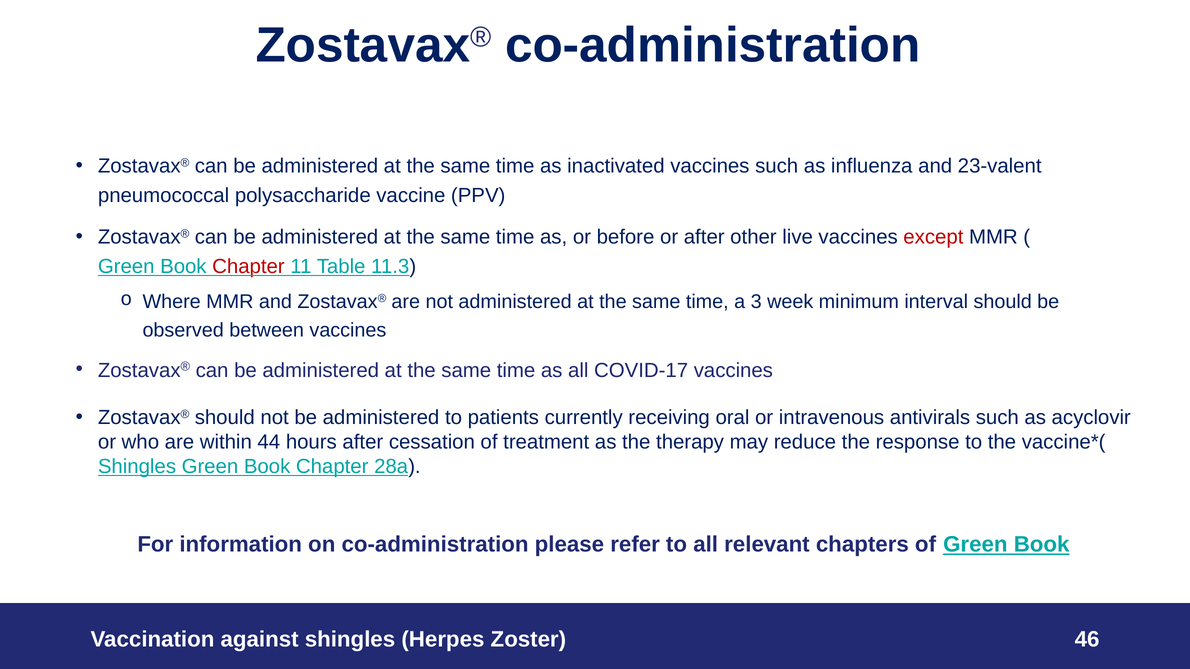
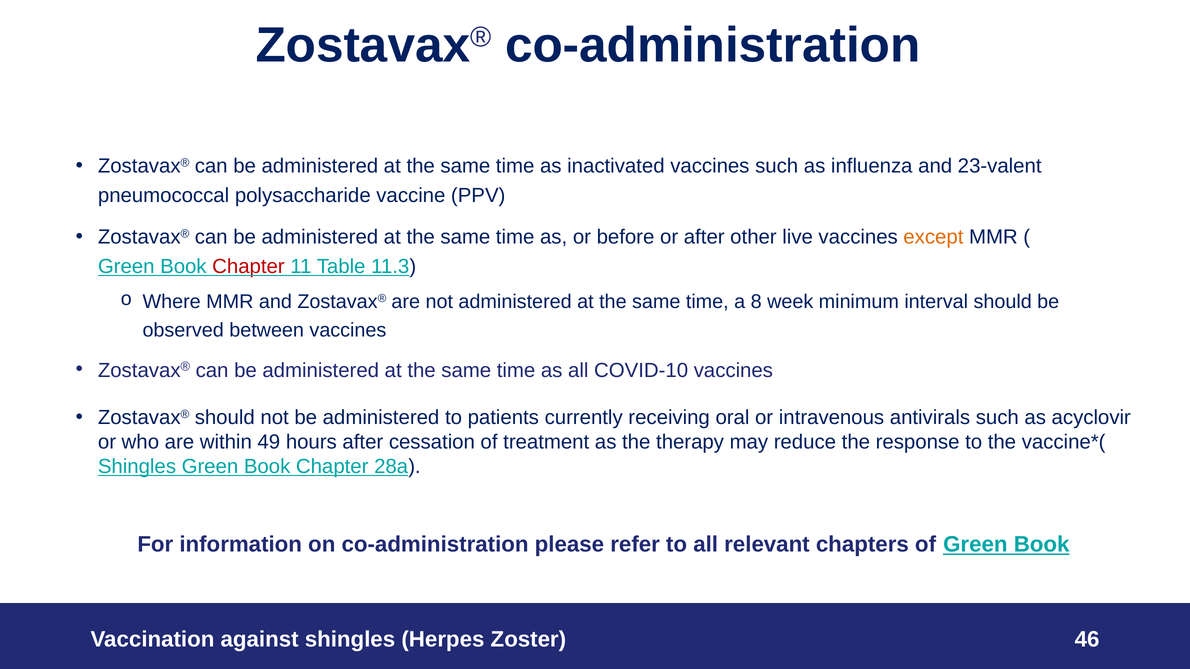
except colour: red -> orange (933, 237)
3: 3 -> 8 (756, 302)
COVID-17: COVID-17 -> COVID-10 (641, 371)
44: 44 -> 49 (269, 442)
